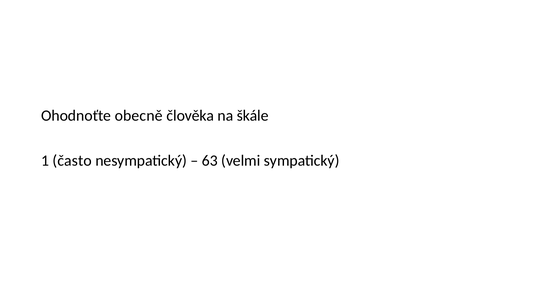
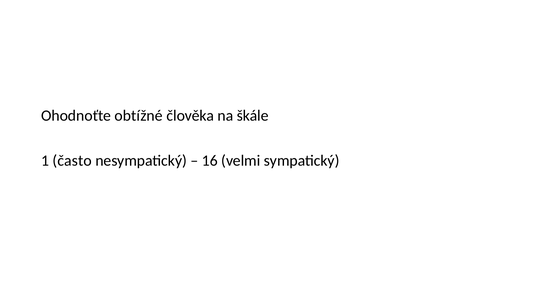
obecně: obecně -> obtížné (139, 116)
63: 63 -> 16 (210, 161)
